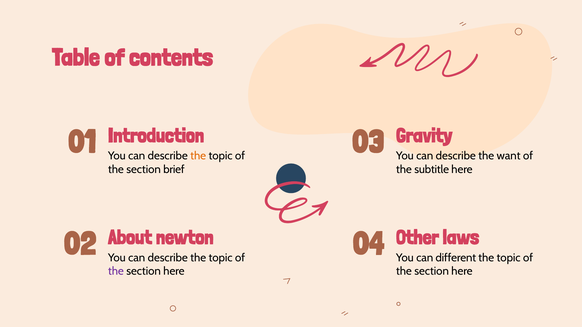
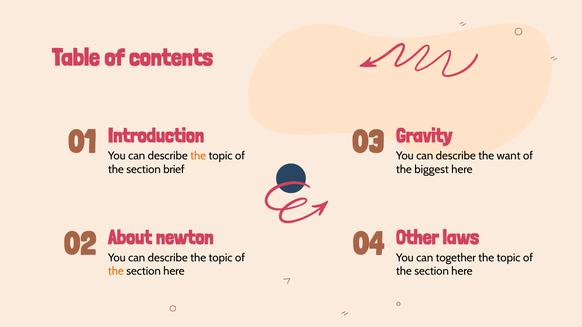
subtitle: subtitle -> biggest (432, 170)
different: different -> together (456, 258)
the colour: purple -> orange (116, 272)
